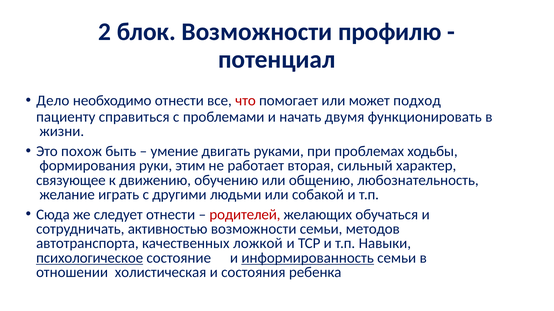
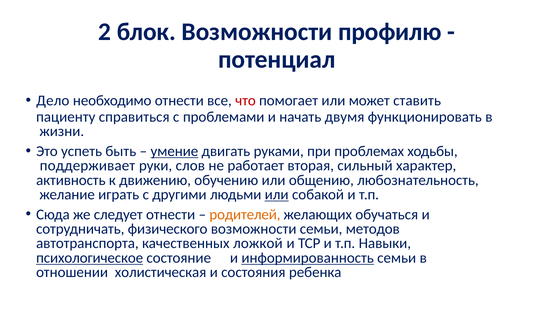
подход: подход -> ставить (417, 101)
похож: похож -> успеть (82, 152)
умение underline: none -> present (174, 152)
формирования: формирования -> поддерживает (87, 166)
этим: этим -> слов (190, 166)
связующее: связующее -> активность (71, 181)
или underline: none -> present (277, 195)
родителей colour: red -> orange (245, 215)
активностью: активностью -> физического (168, 229)
